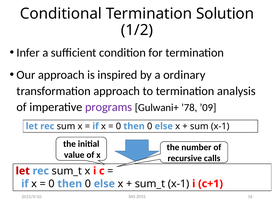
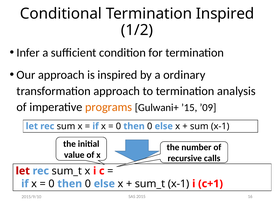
Termination Solution: Solution -> Inspired (225, 14)
programs colour: purple -> orange (109, 107)
’78: ’78 -> ’15 (189, 107)
